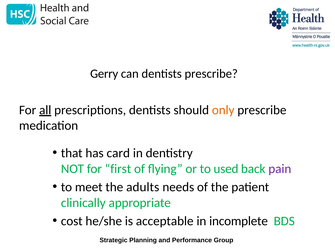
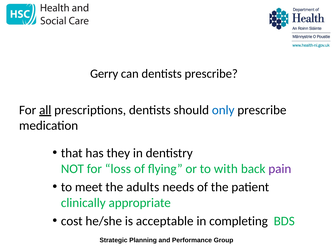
only colour: orange -> blue (223, 110)
card: card -> they (118, 153)
first: first -> loss (118, 168)
used: used -> with (226, 168)
incomplete: incomplete -> completing (239, 220)
